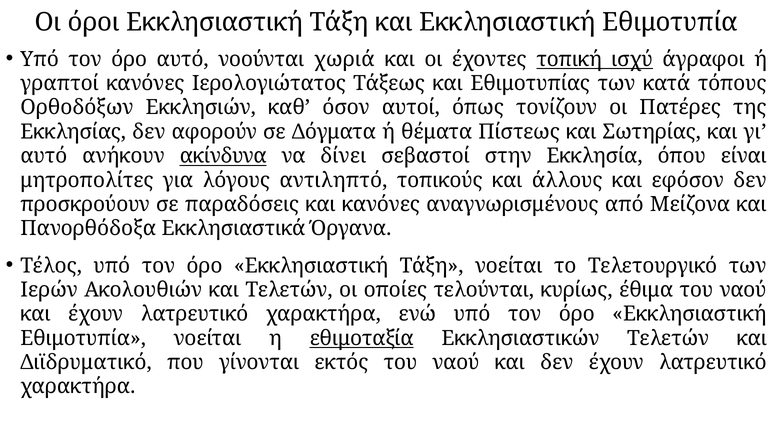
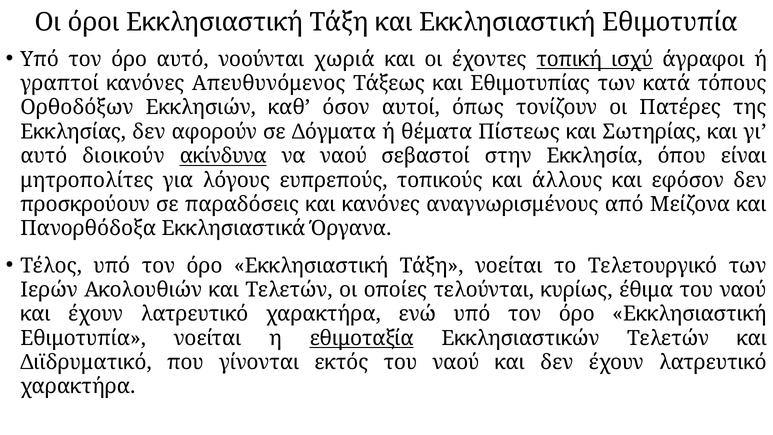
Ιερολογιώτατος: Ιερολογιώτατος -> Απευθυνόμενος (269, 83)
ανήκουν: ανήκουν -> διοικούν (123, 156)
να δίνει: δίνει -> ναού (344, 156)
αντιληπτό: αντιληπτό -> ευπρεπούς (334, 180)
